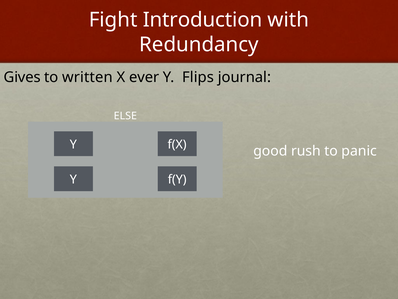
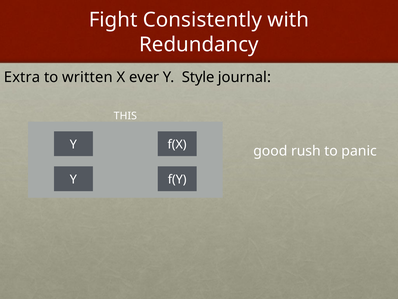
Introduction: Introduction -> Consistently (202, 20)
Gives: Gives -> Extra (22, 77)
Flips: Flips -> Style (198, 77)
ELSE: ELSE -> THIS (125, 116)
